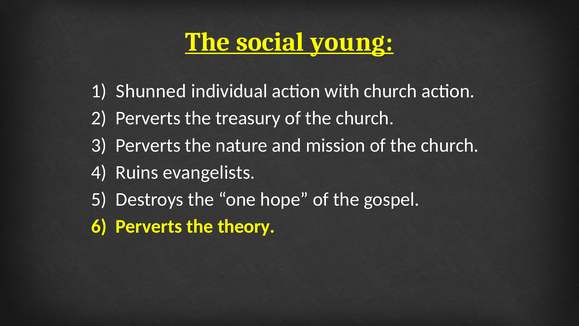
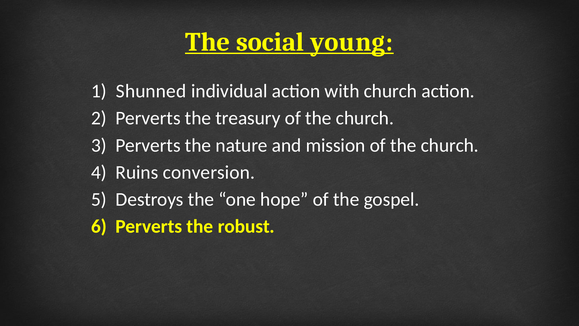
evangelists: evangelists -> conversion (209, 172)
theory: theory -> robust (246, 226)
